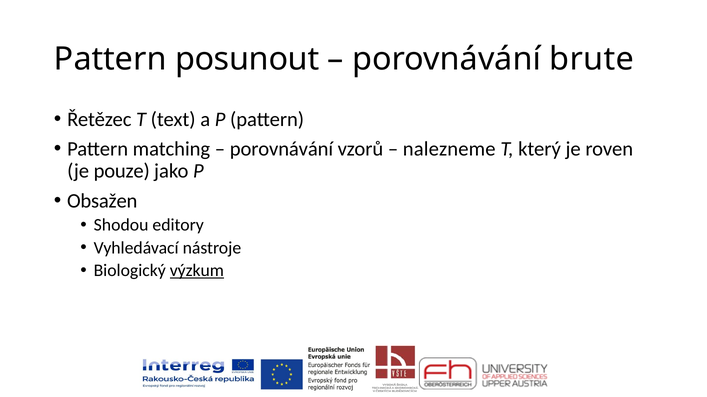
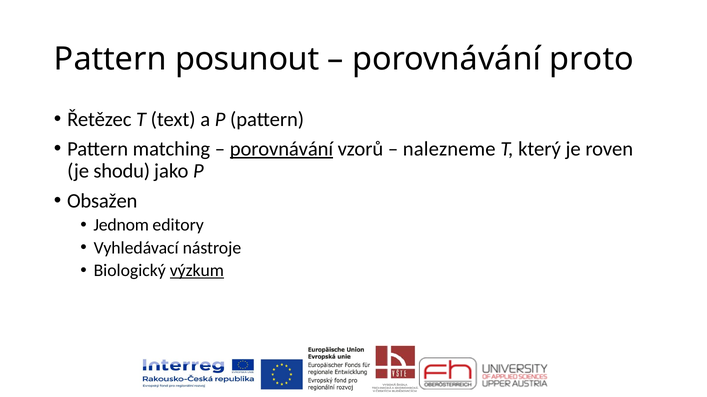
brute: brute -> proto (592, 59)
porovnávání underline: none -> present (281, 149)
pouze: pouze -> shodu (122, 171)
Shodou: Shodou -> Jednom (121, 225)
